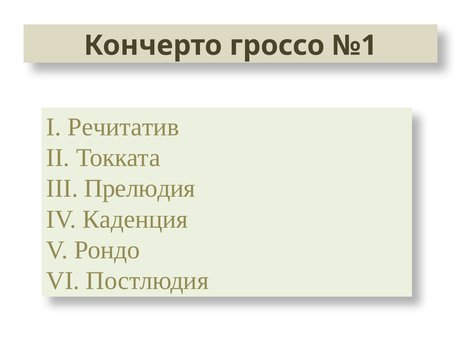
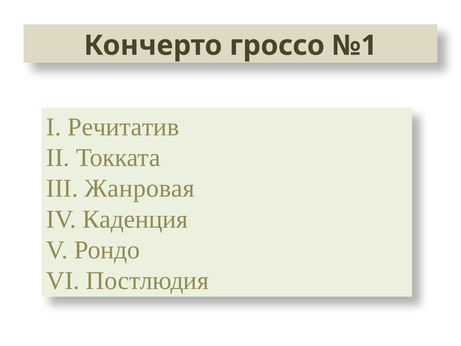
Прелюдия: Прелюдия -> Жанровая (140, 188)
